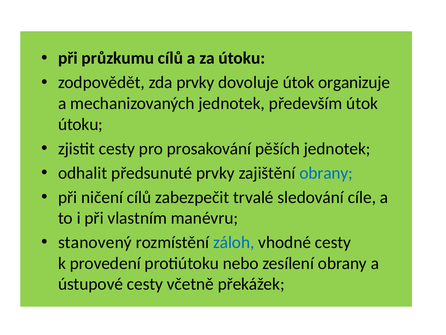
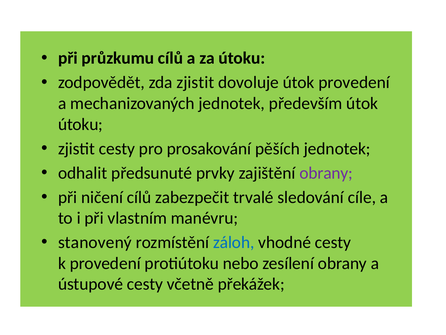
zda prvky: prvky -> zjistit (195, 82)
útok organizuje: organizuje -> provedení (354, 82)
obrany colour: blue -> purple (326, 173)
